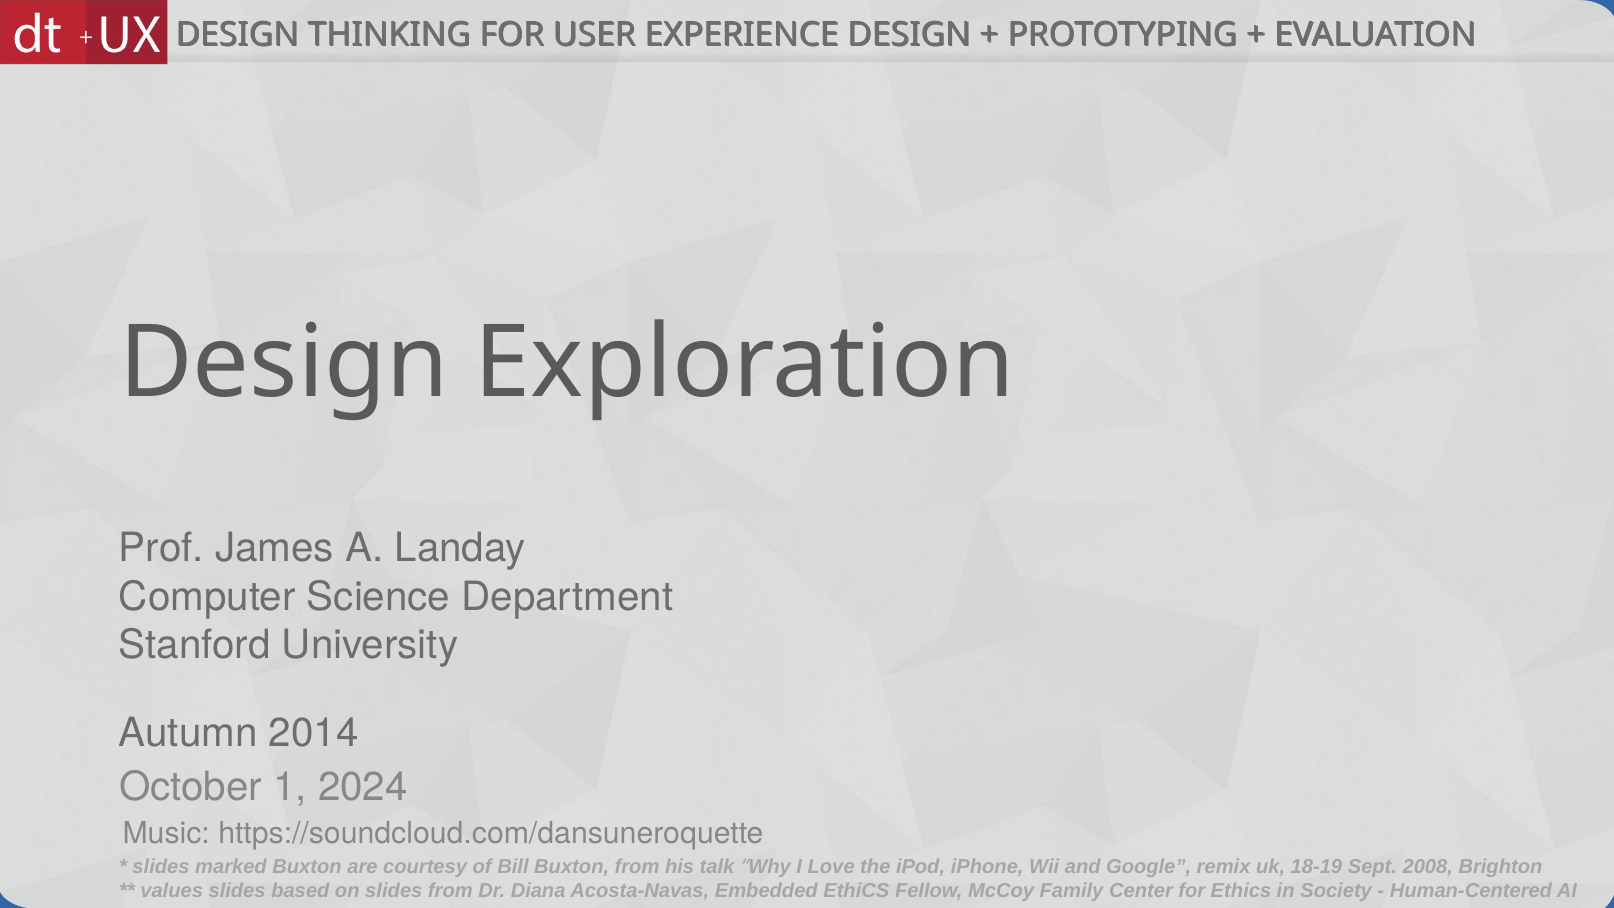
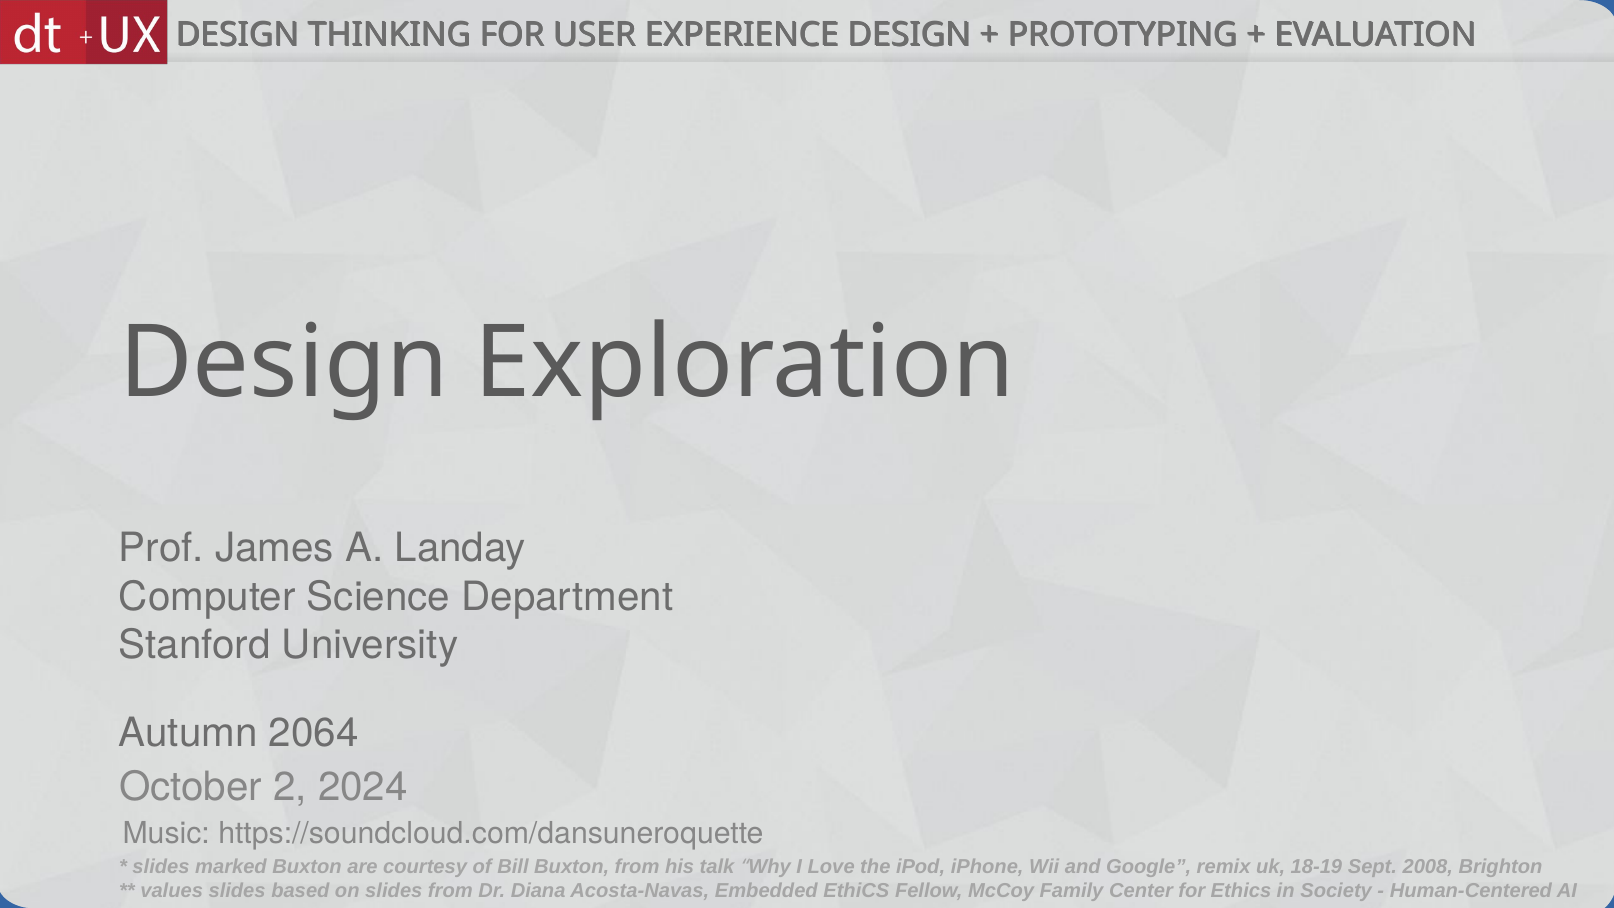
2014: 2014 -> 2064 (314, 733)
1: 1 -> 2 (290, 788)
